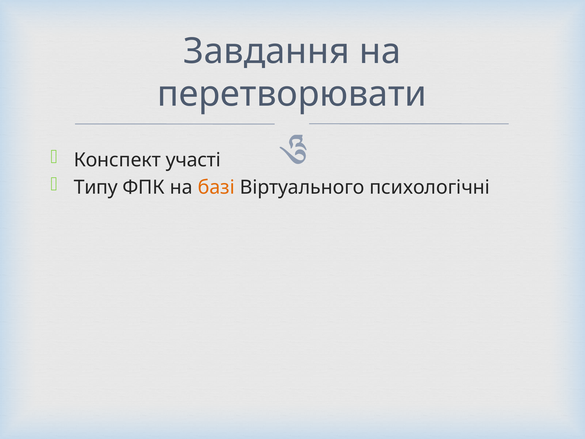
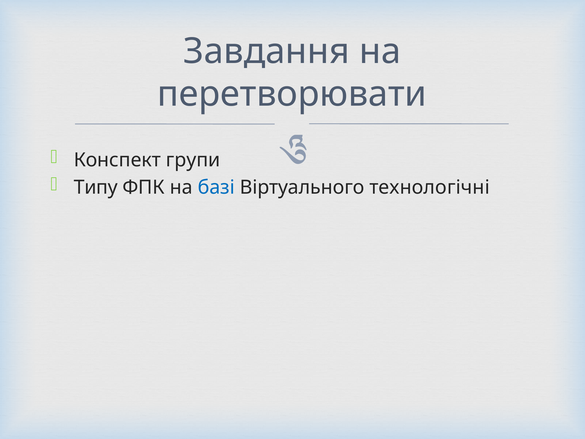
участі: участі -> групи (193, 160)
базі colour: orange -> blue (216, 187)
психологічні: психологічні -> технологічні (430, 187)
